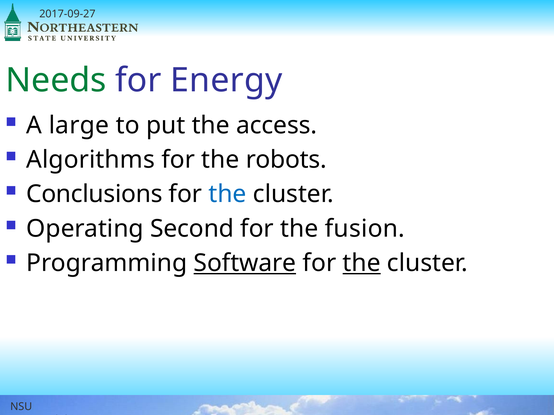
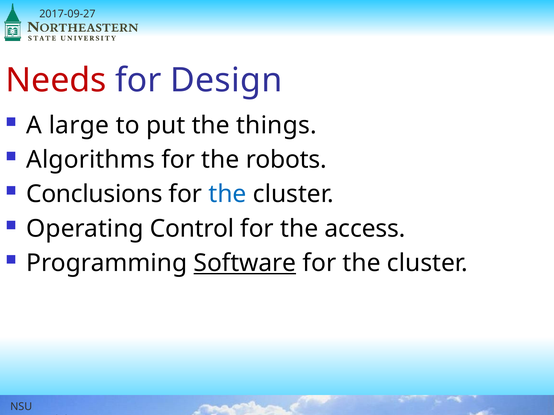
Needs colour: green -> red (56, 80)
Energy: Energy -> Design (226, 80)
access: access -> things (276, 125)
Second: Second -> Control (192, 229)
fusion: fusion -> access (365, 229)
the underline: present -> none (362, 263)
